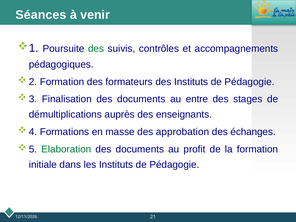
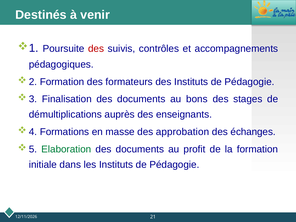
Séances: Séances -> Destinés (41, 15)
des colour: green -> red (96, 49)
entre: entre -> bons (197, 99)
